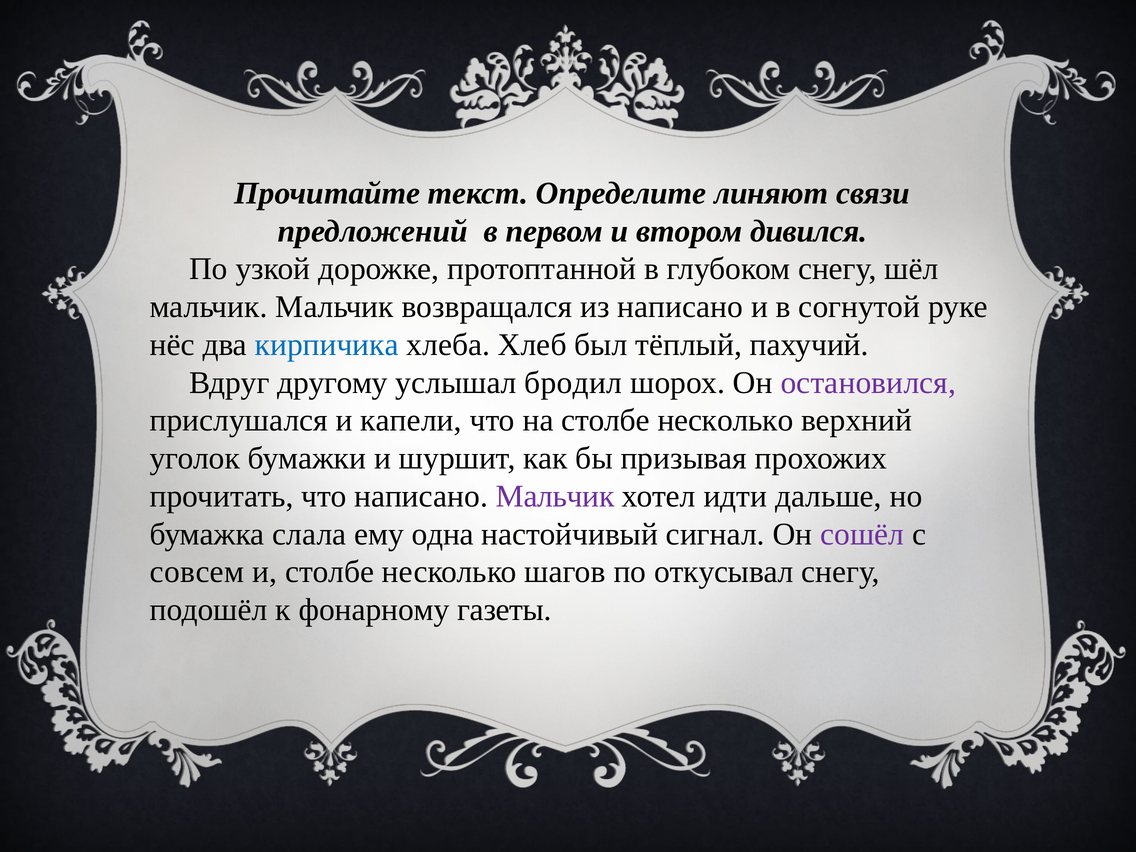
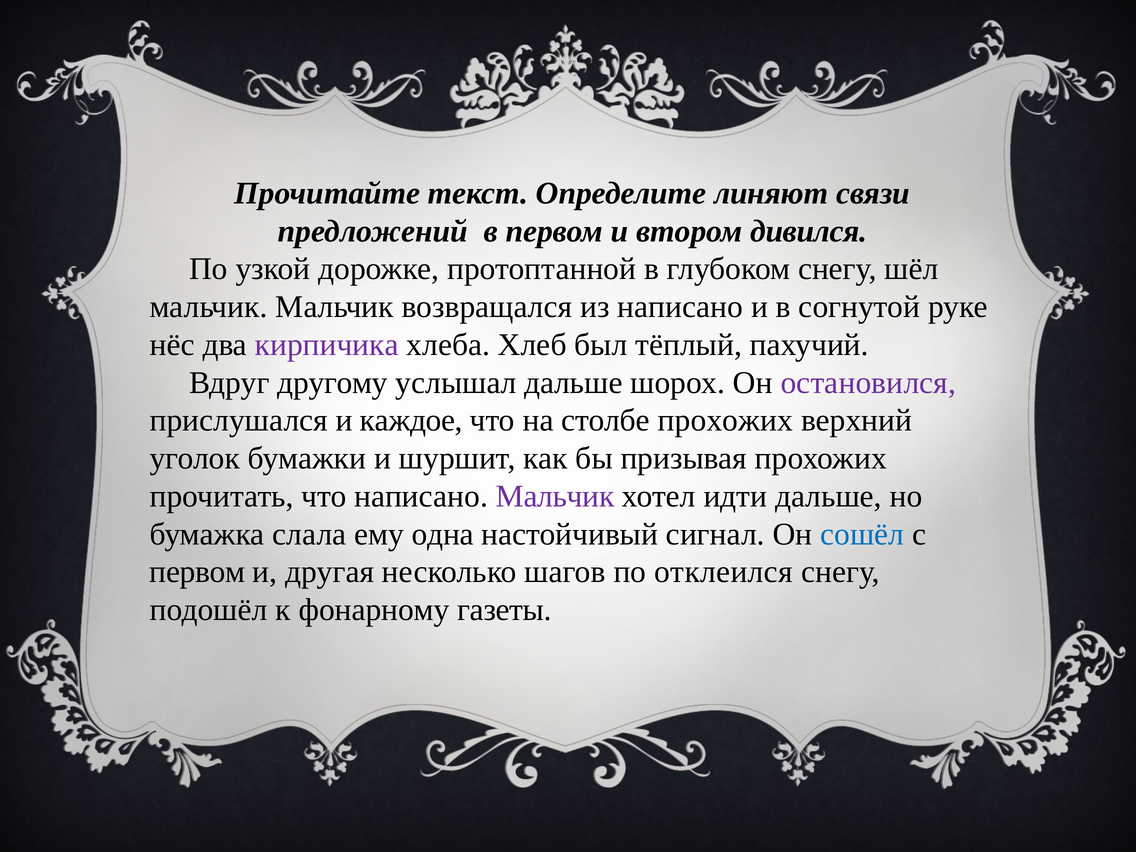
кирпичика colour: blue -> purple (327, 345)
услышал бродил: бродил -> дальше (573, 383)
капели: капели -> каждое (411, 421)
на столбе несколько: несколько -> прохожих (725, 421)
сошёл colour: purple -> blue (862, 534)
совсем: совсем -> первом (197, 572)
и столбе: столбе -> другая (330, 572)
откусывал: откусывал -> отклеился (723, 572)
